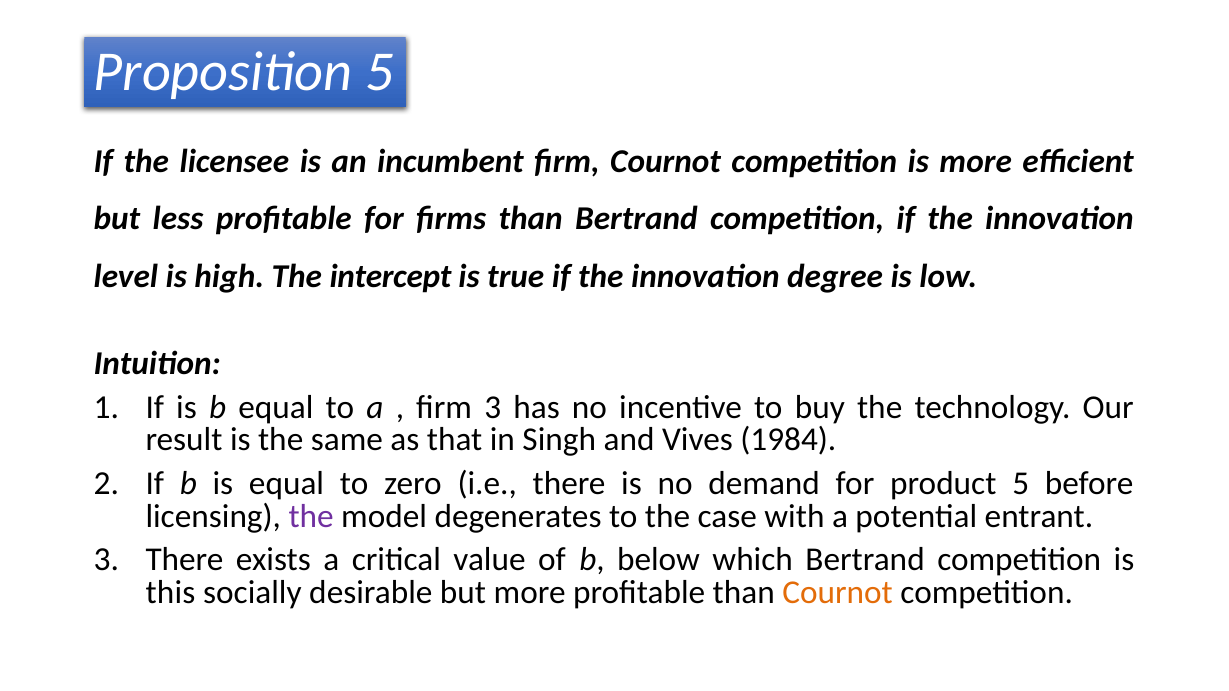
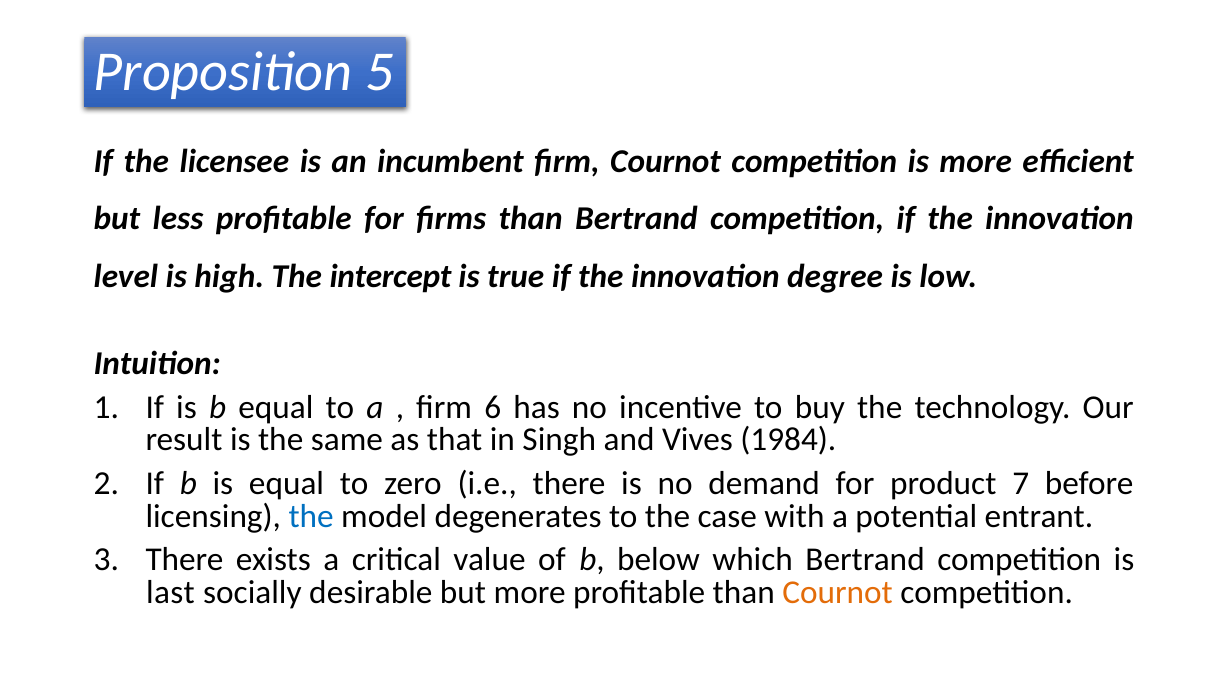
firm 3: 3 -> 6 (493, 408)
product 5: 5 -> 7 (1021, 484)
the colour: purple -> blue (311, 516)
this: this -> last (170, 593)
